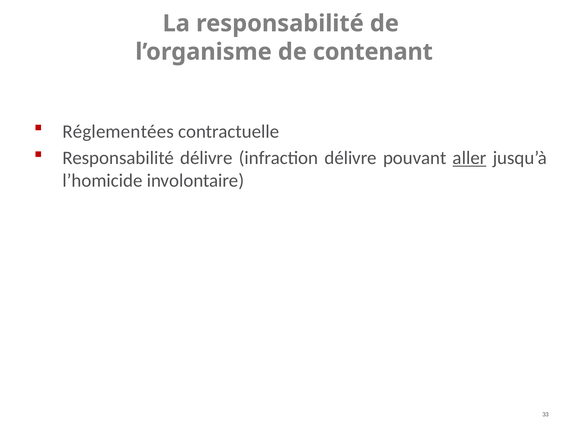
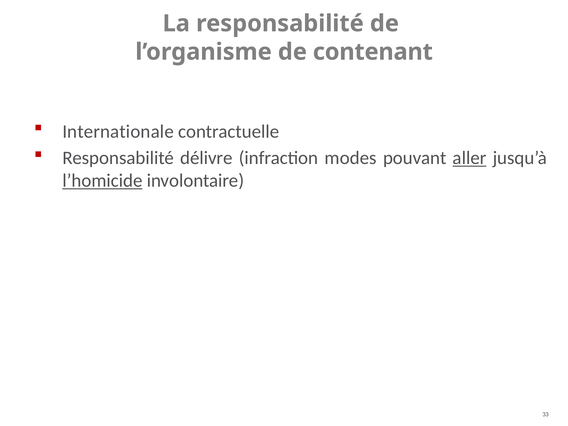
Réglementées: Réglementées -> Internationale (118, 131)
infraction délivre: délivre -> modes (351, 158)
l’homicide underline: none -> present (102, 181)
